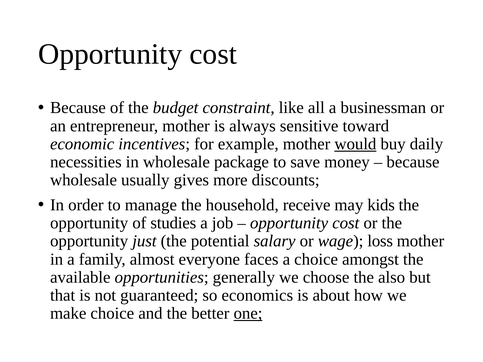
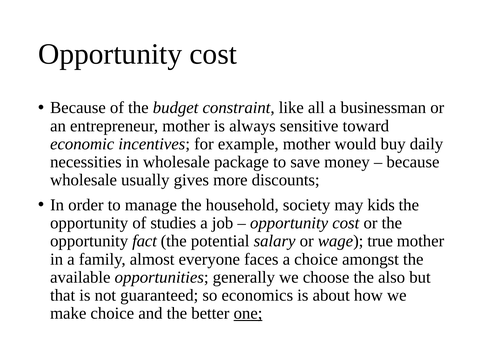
would underline: present -> none (355, 144)
receive: receive -> society (307, 205)
just: just -> fact (145, 241)
loss: loss -> true (380, 241)
